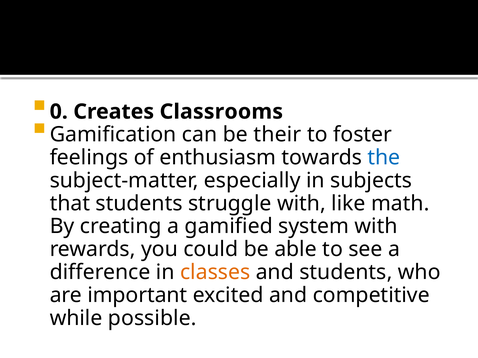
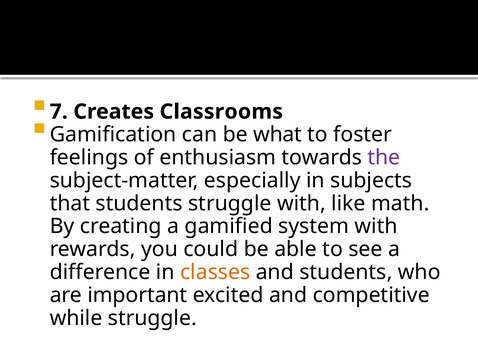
0: 0 -> 7 (59, 112)
their: their -> what (278, 135)
the colour: blue -> purple (384, 158)
while possible: possible -> struggle (152, 318)
